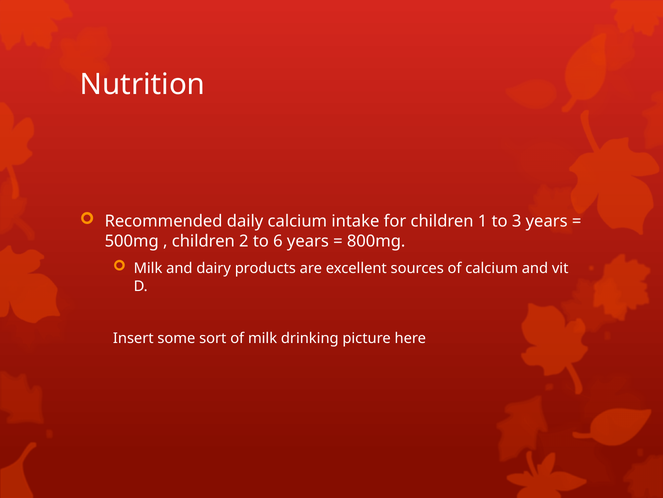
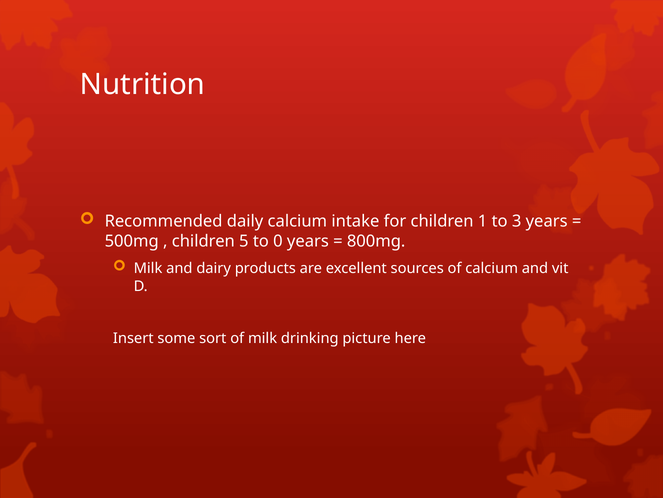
2: 2 -> 5 (244, 241)
6: 6 -> 0 (278, 241)
